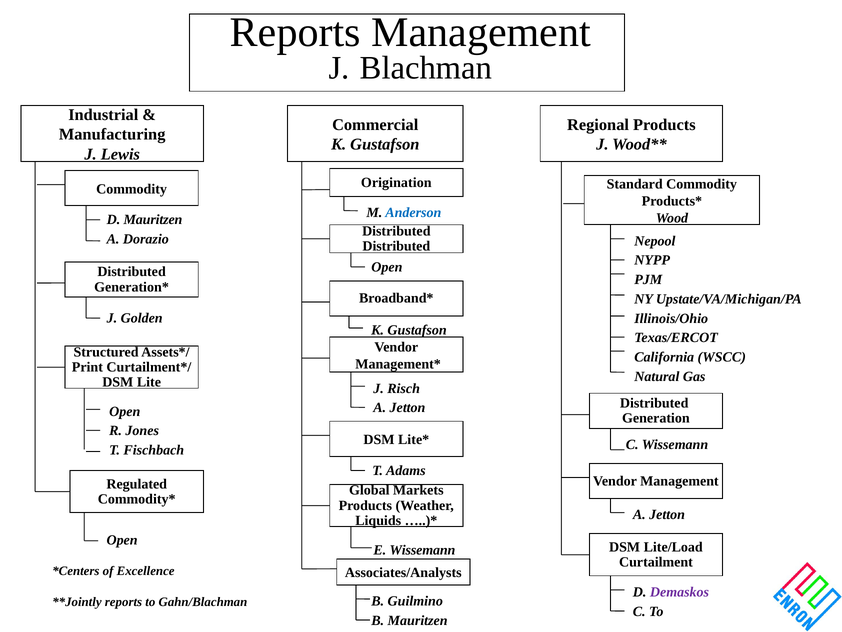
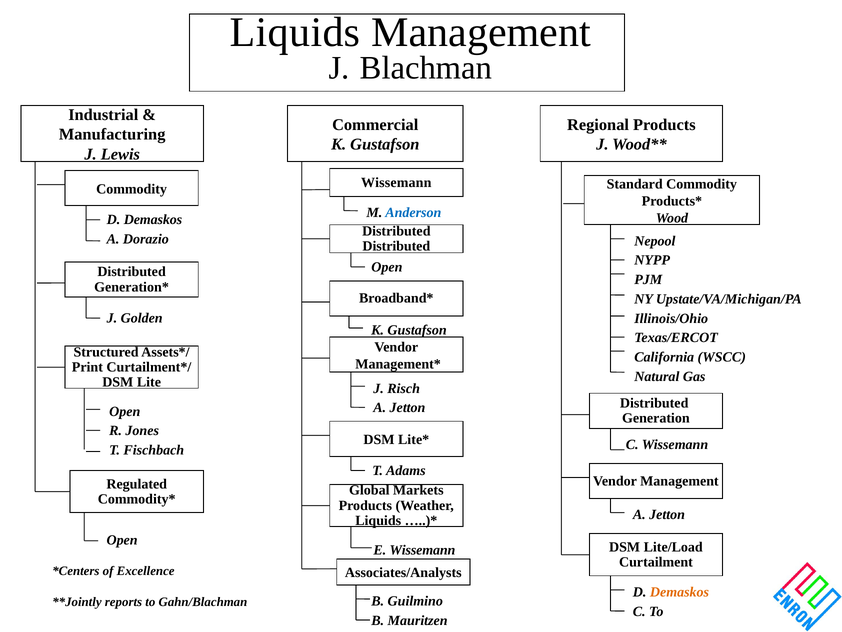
Reports: Reports -> Liquids (295, 32)
Origination: Origination -> Wissemann (396, 182)
Mauritzen: Mauritzen -> Demaskos (153, 220)
Demaskos colour: purple -> orange (680, 592)
